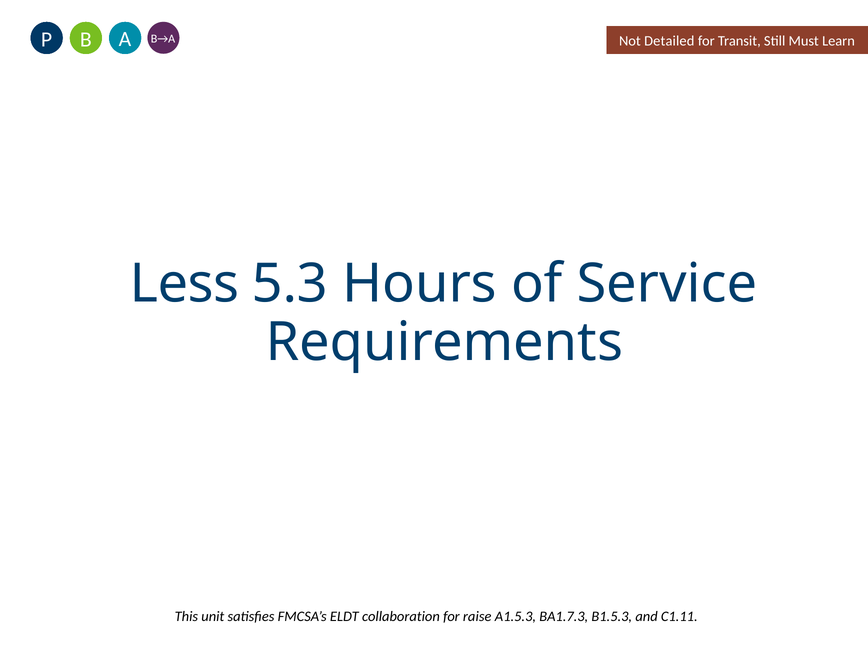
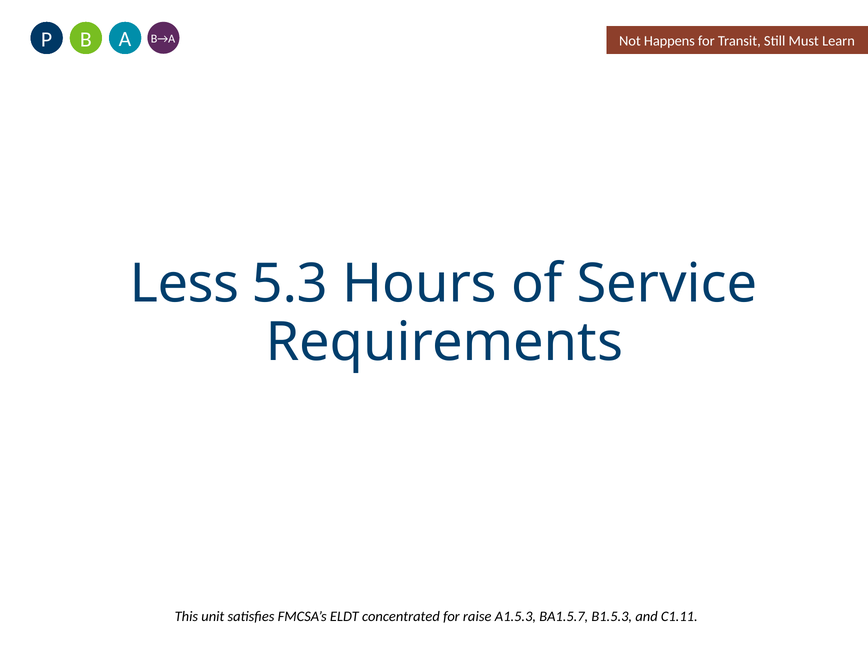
Detailed: Detailed -> Happens (669, 41)
collaboration: collaboration -> concentrated (401, 616)
BA1.7.3: BA1.7.3 -> BA1.5.7 (564, 616)
